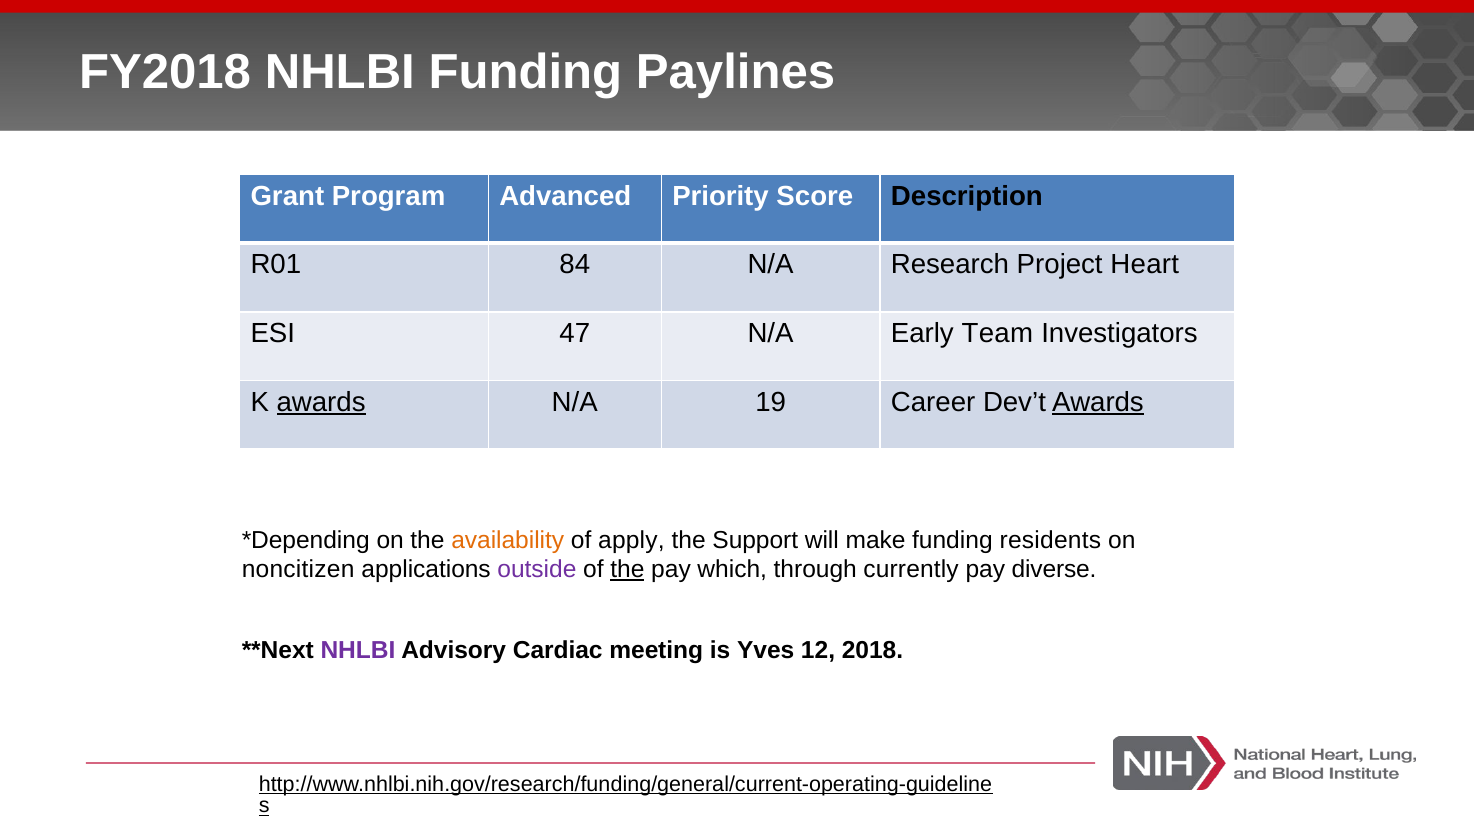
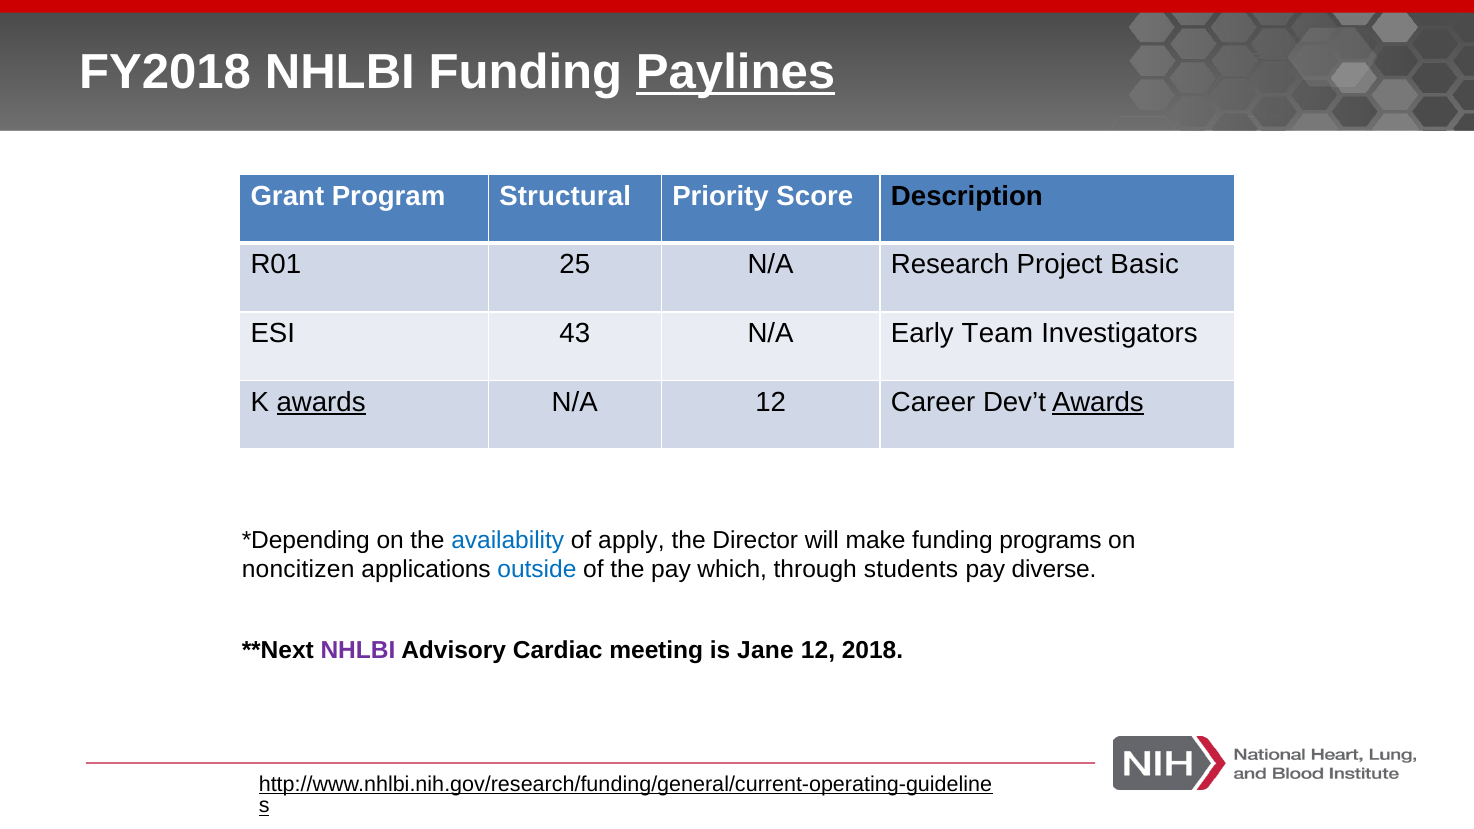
Paylines underline: none -> present (736, 72)
Advanced: Advanced -> Structural (565, 196)
84: 84 -> 25 (575, 265)
Heart: Heart -> Basic (1145, 265)
47: 47 -> 43 (575, 333)
N/A 19: 19 -> 12 (771, 402)
availability colour: orange -> blue (508, 540)
Support: Support -> Director (755, 540)
residents: residents -> programs (1051, 540)
outside colour: purple -> blue (537, 570)
the underline: present -> none (627, 570)
currently: currently -> students (911, 570)
Yves: Yves -> Jane (766, 651)
